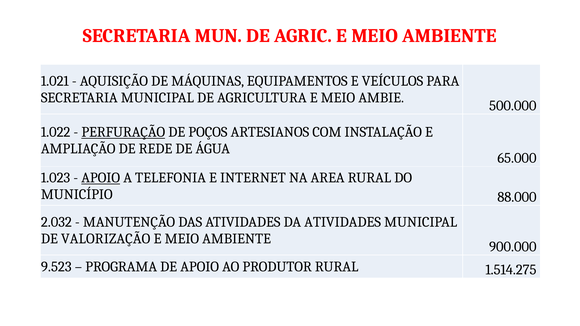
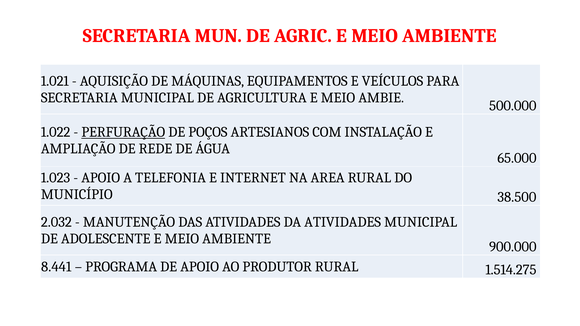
APOIO underline: present -> none (101, 178)
88.000: 88.000 -> 38.500 (517, 197)
VALORIZAÇÃO: VALORIZAÇÃO -> ADOLESCENTE (106, 239)
9.523: 9.523 -> 8.441 (56, 267)
